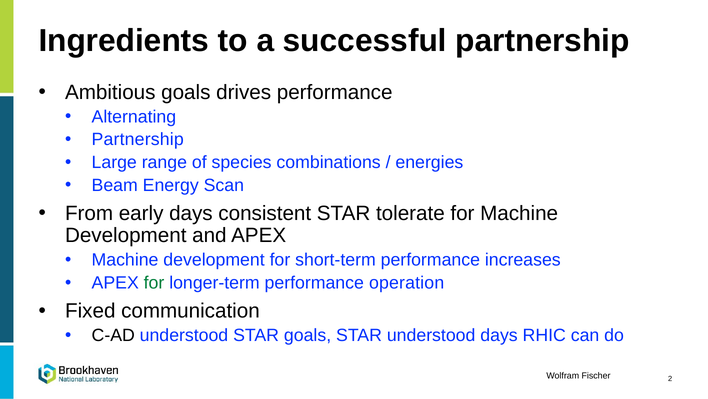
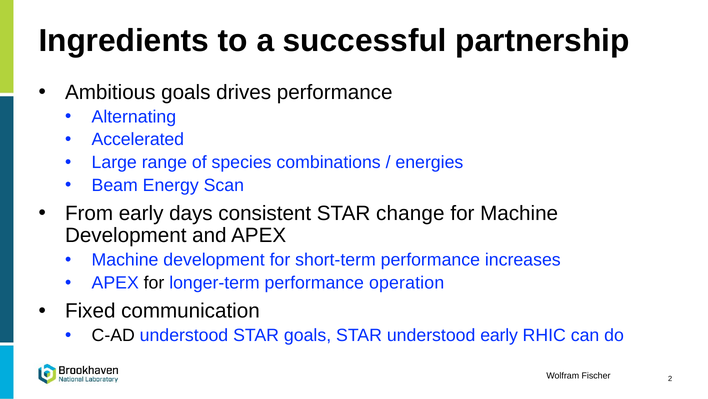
Partnership: Partnership -> Accelerated (138, 139)
tolerate: tolerate -> change (410, 213)
for colour: green -> black (154, 282)
understood days: days -> early (499, 335)
